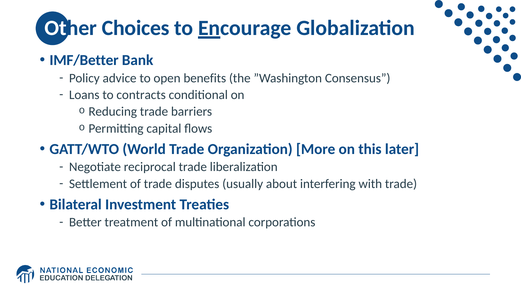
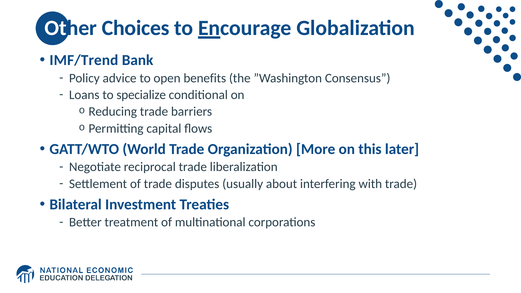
IMF/Better: IMF/Better -> IMF/Trend (84, 60)
contracts: contracts -> specialize (141, 95)
